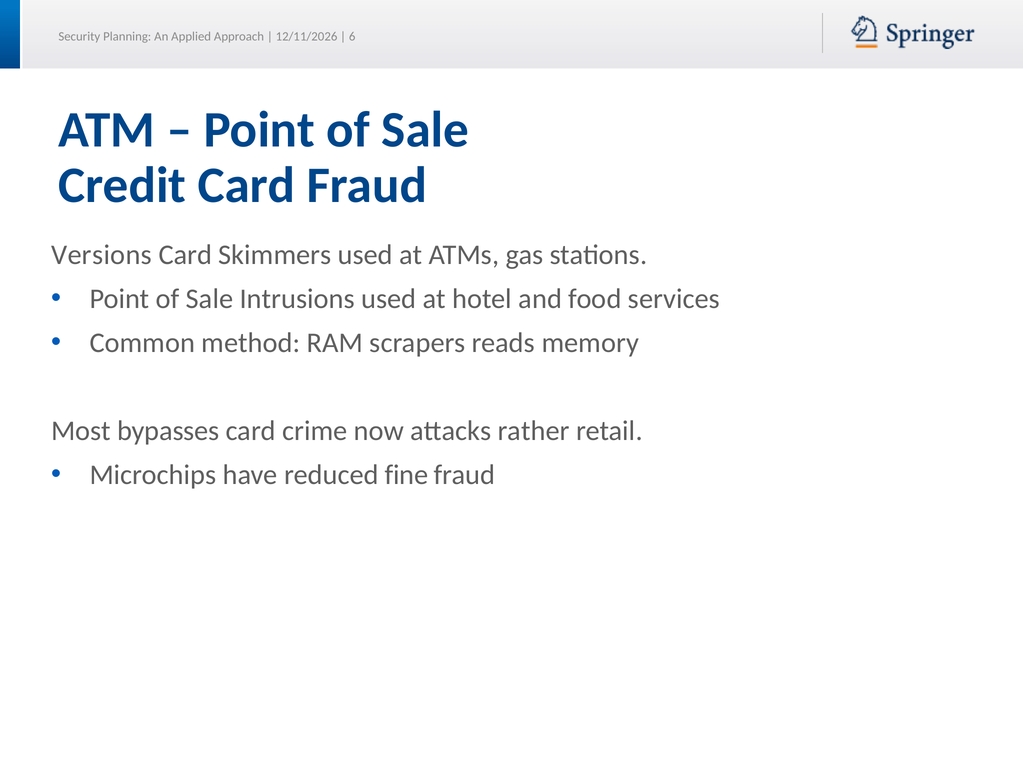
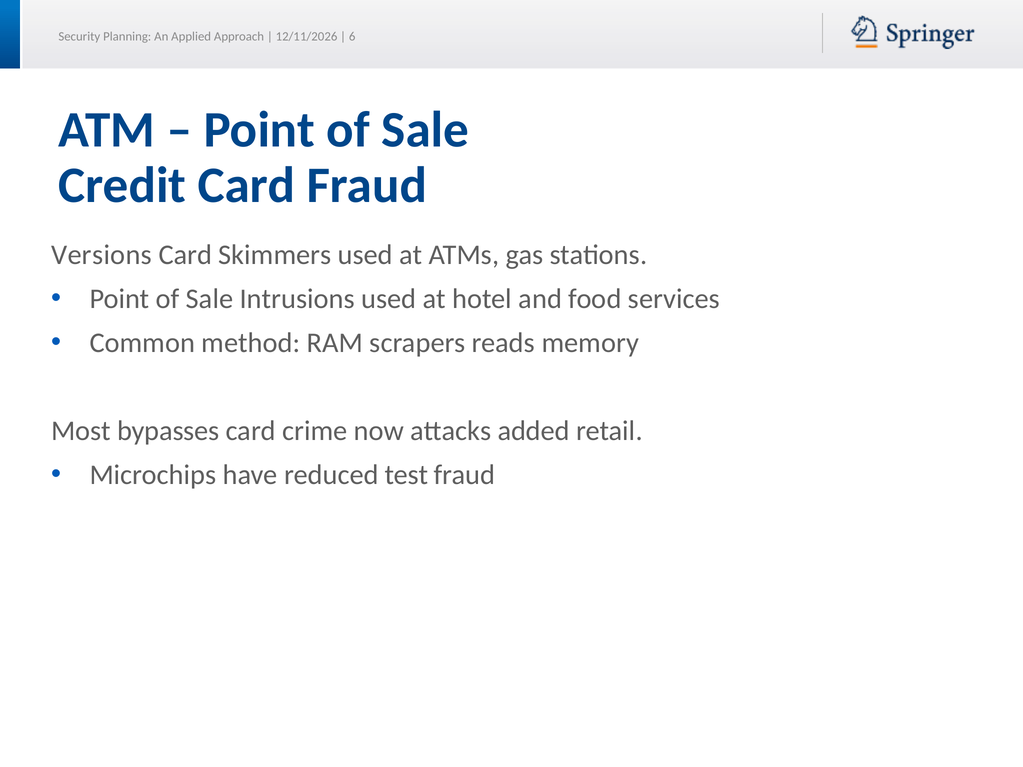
rather: rather -> added (534, 431)
fine: fine -> test (406, 475)
